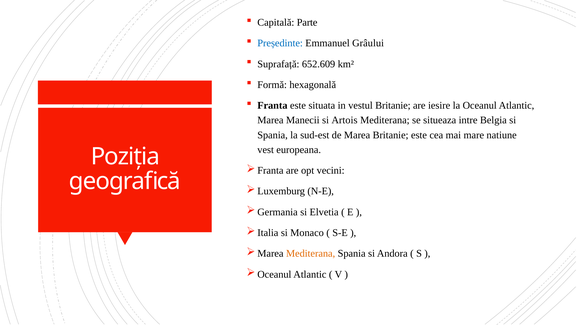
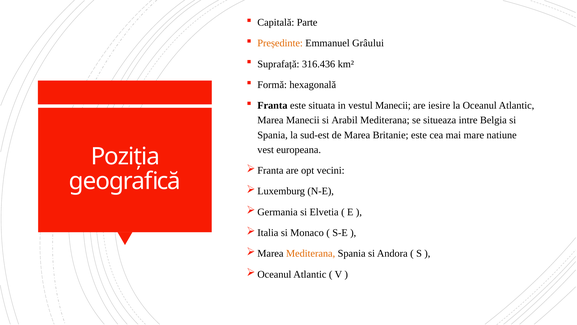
Președinte colour: blue -> orange (280, 43)
652.609: 652.609 -> 316.436 (319, 64)
vestul Britanie: Britanie -> Manecii (393, 105)
Artois: Artois -> Arabil (345, 120)
